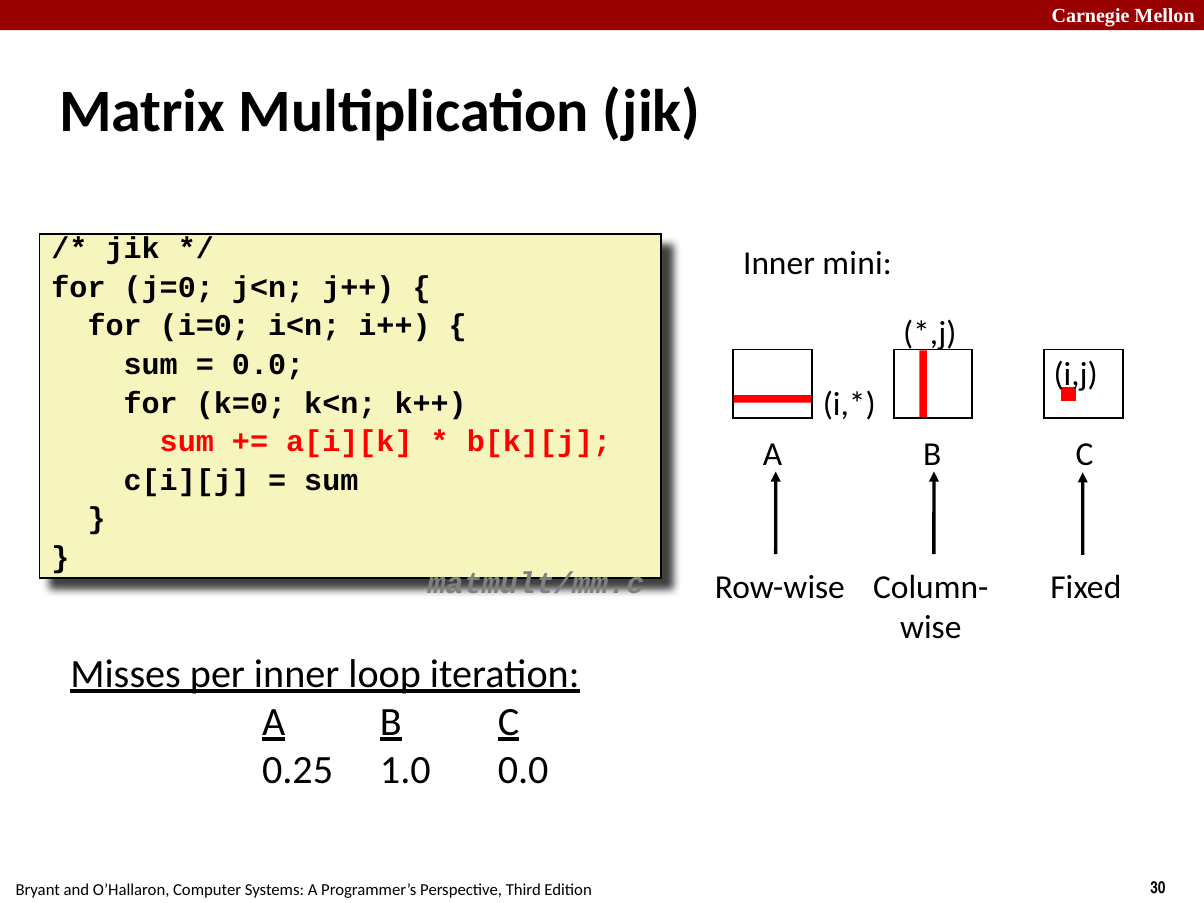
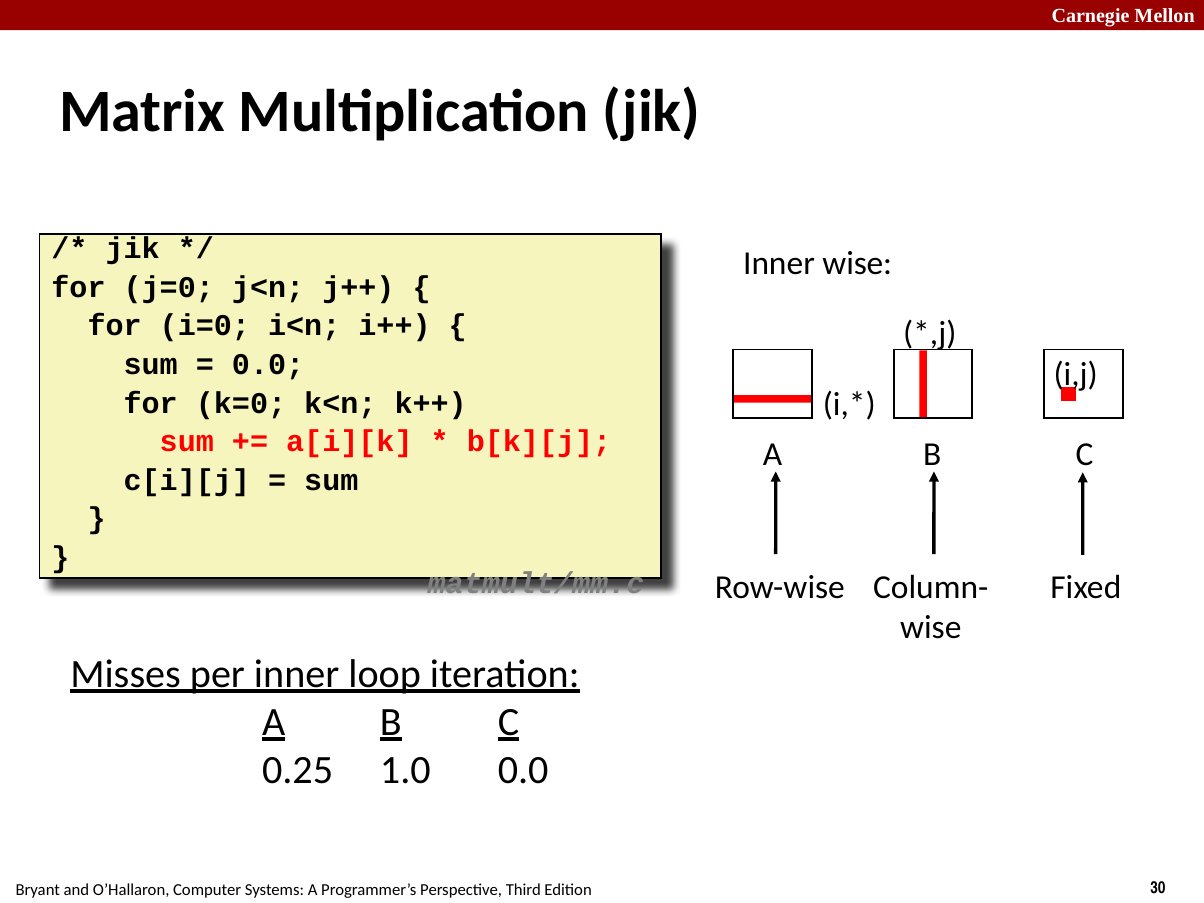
Inner mini: mini -> wise (857, 264)
